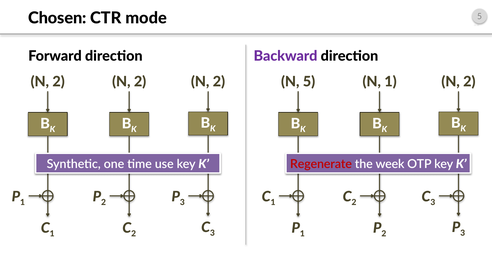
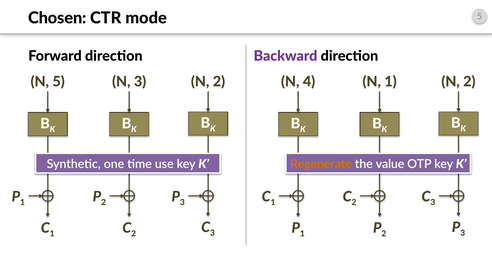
2: 2 -> 5 (59, 82)
2: 2 -> 3 (140, 82)
N 5: 5 -> 4 (309, 82)
Regenerate colour: red -> orange (321, 164)
week: week -> value (390, 164)
